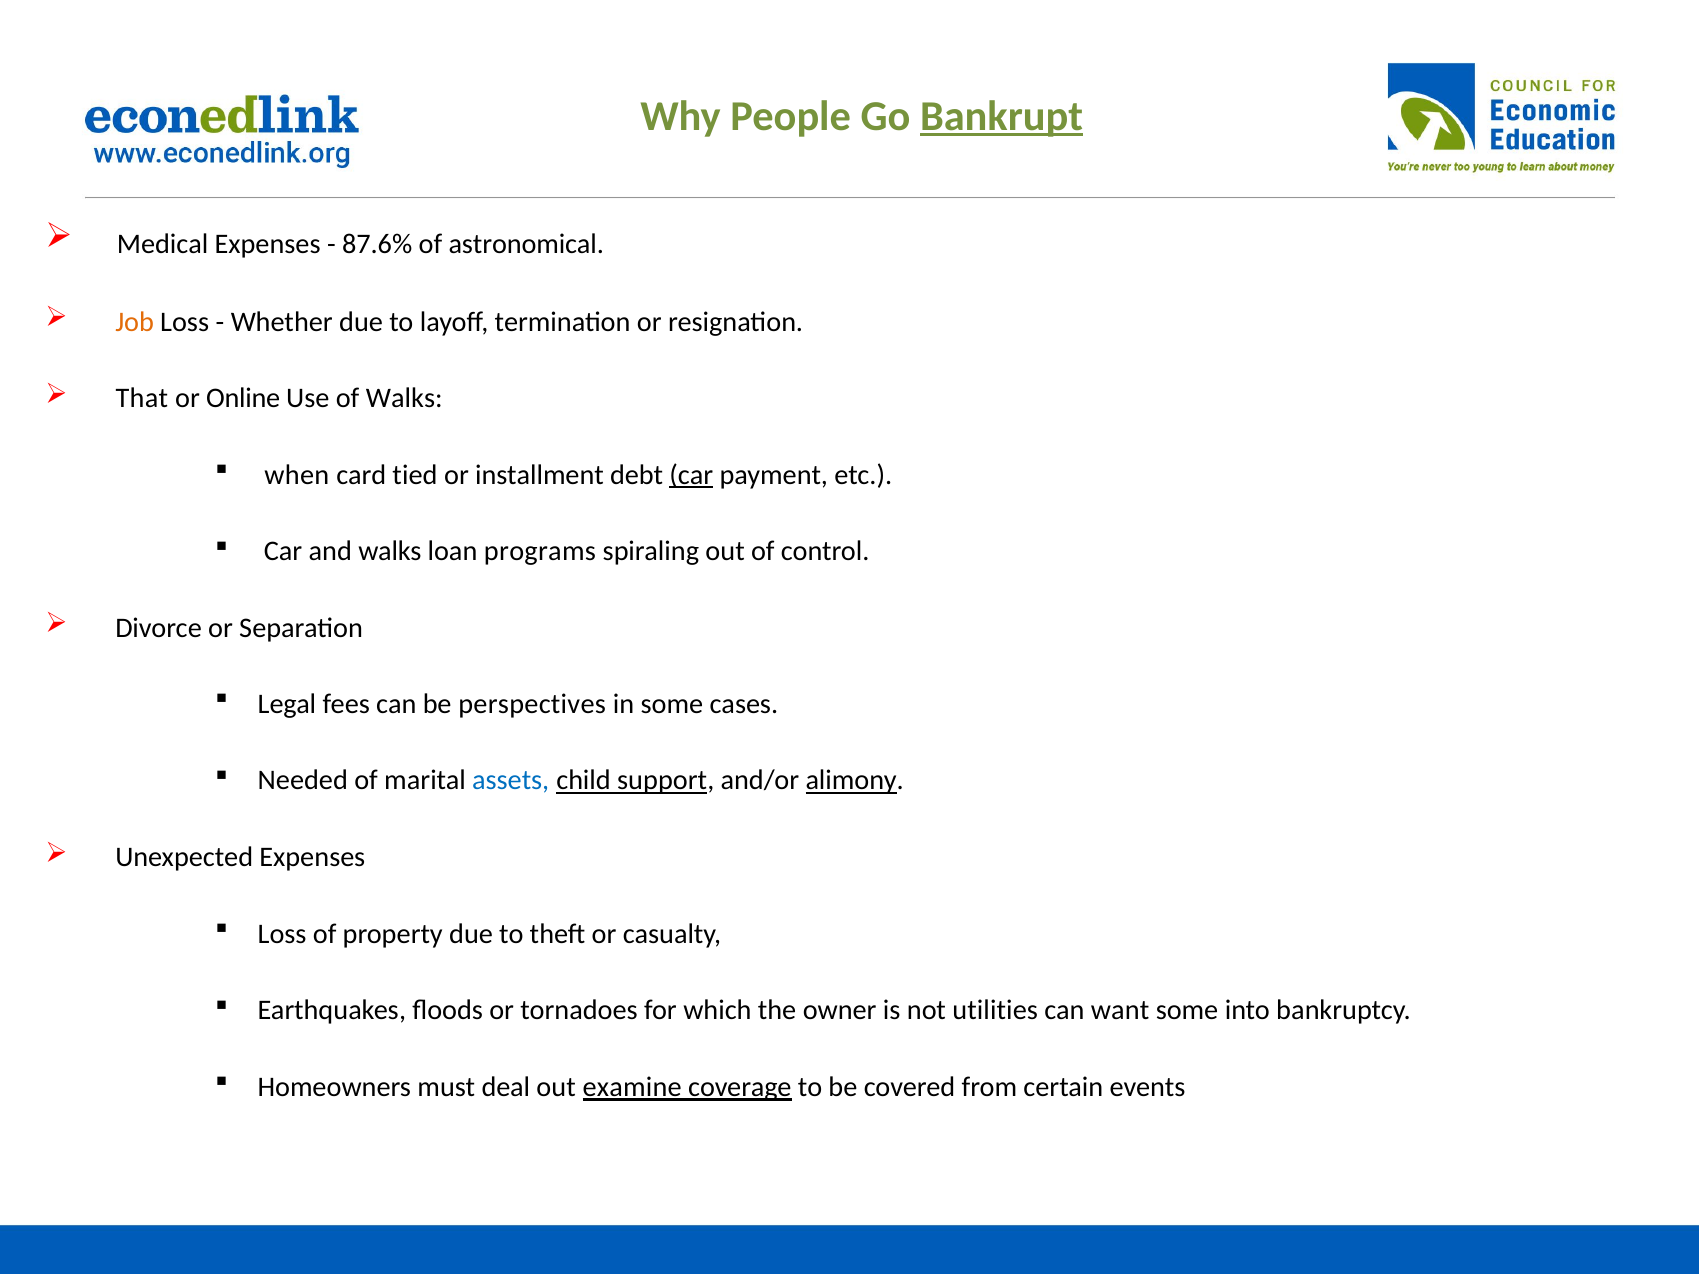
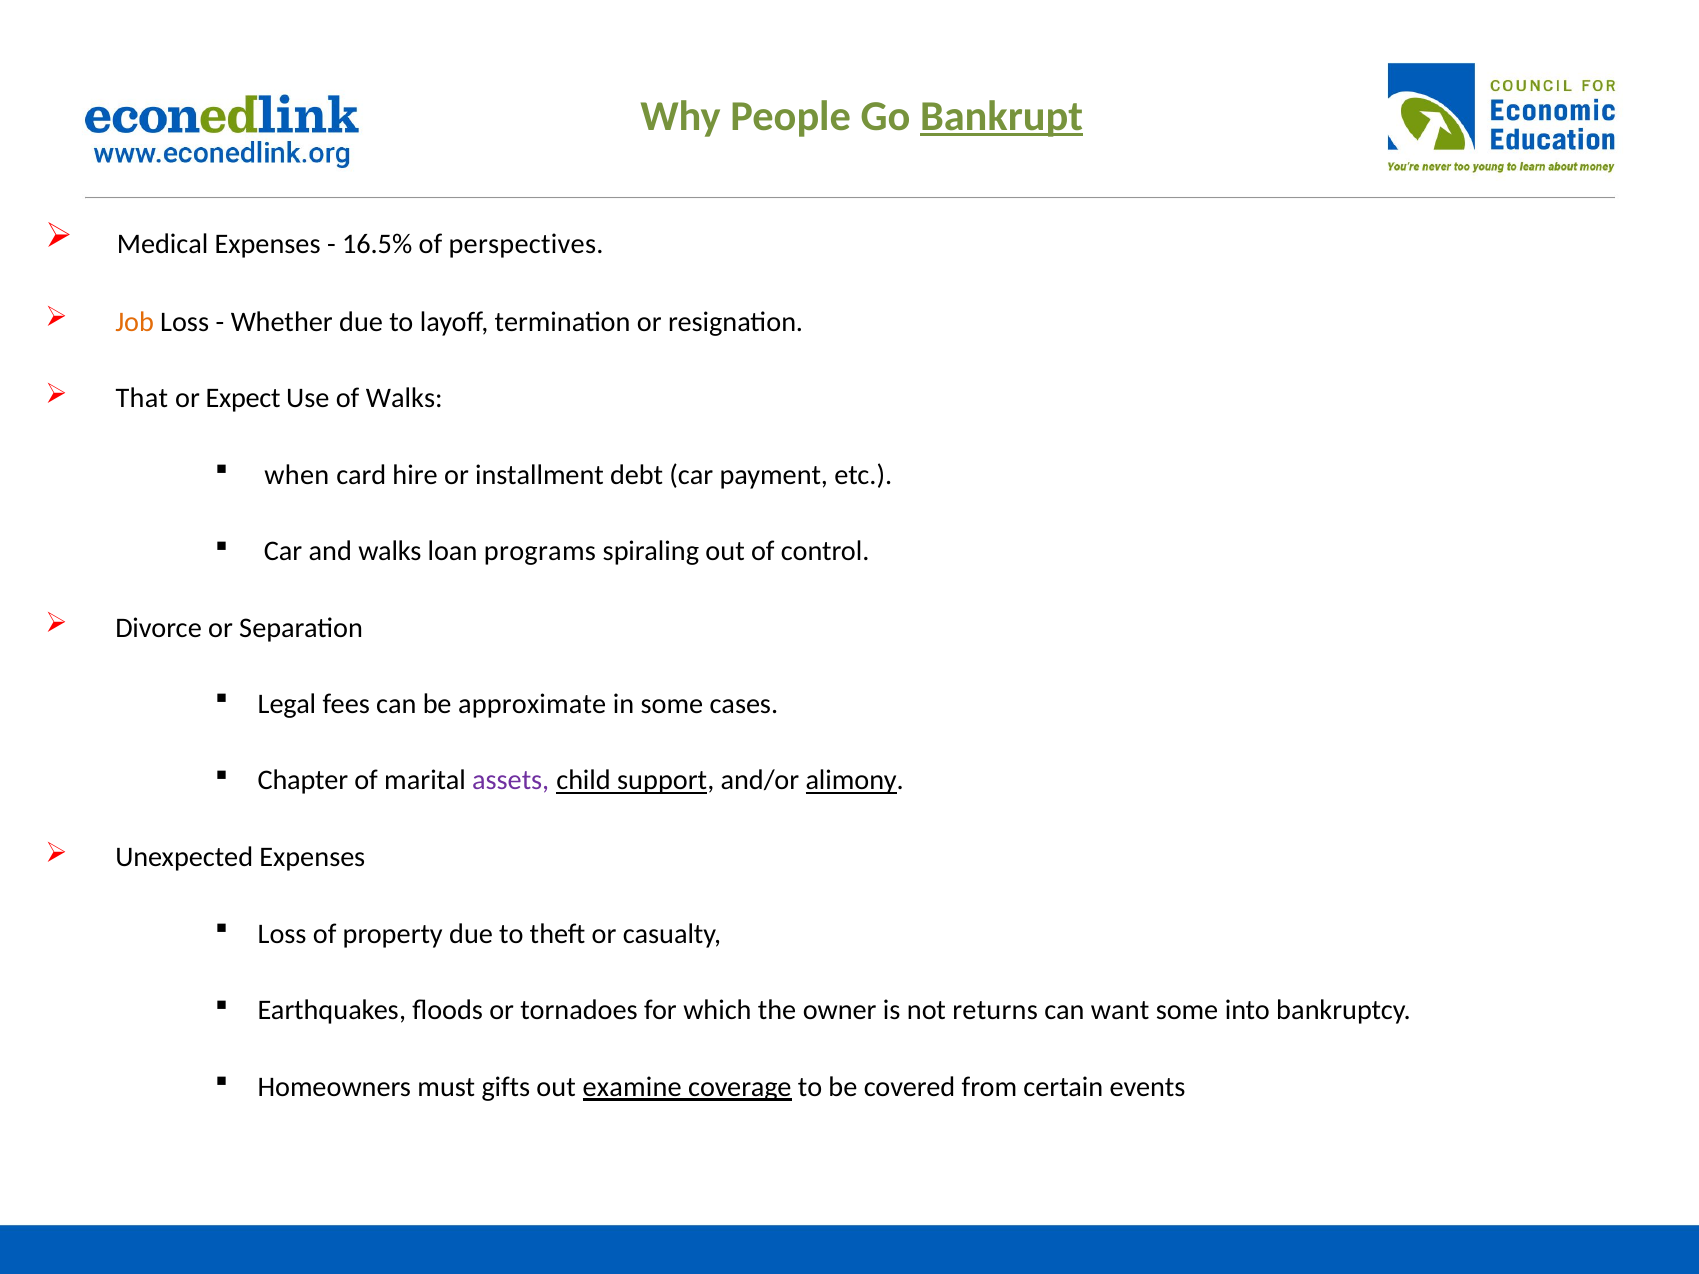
87.6%: 87.6% -> 16.5% (377, 244)
astronomical: astronomical -> perspectives (526, 244)
Online: Online -> Expect (243, 398)
tied: tied -> hire (415, 475)
car underline: present -> none (691, 475)
perspectives: perspectives -> approximate (532, 704)
Needed: Needed -> Chapter (303, 781)
assets colour: blue -> purple (511, 781)
utilities: utilities -> returns (995, 1011)
deal: deal -> gifts (506, 1087)
